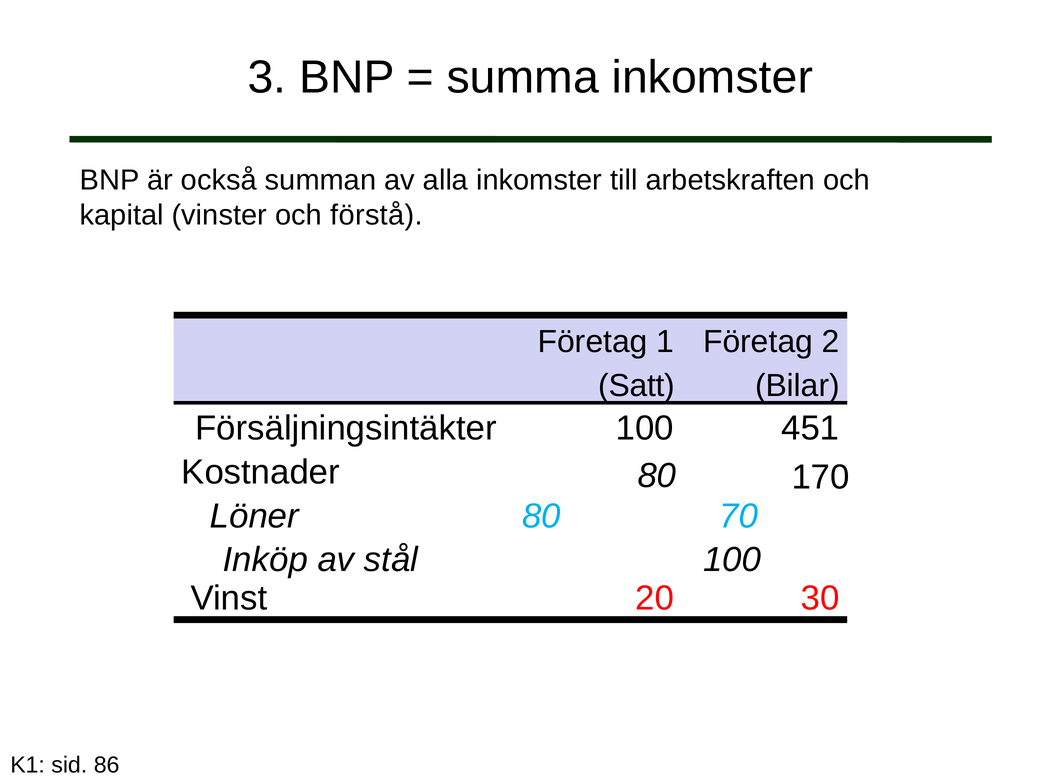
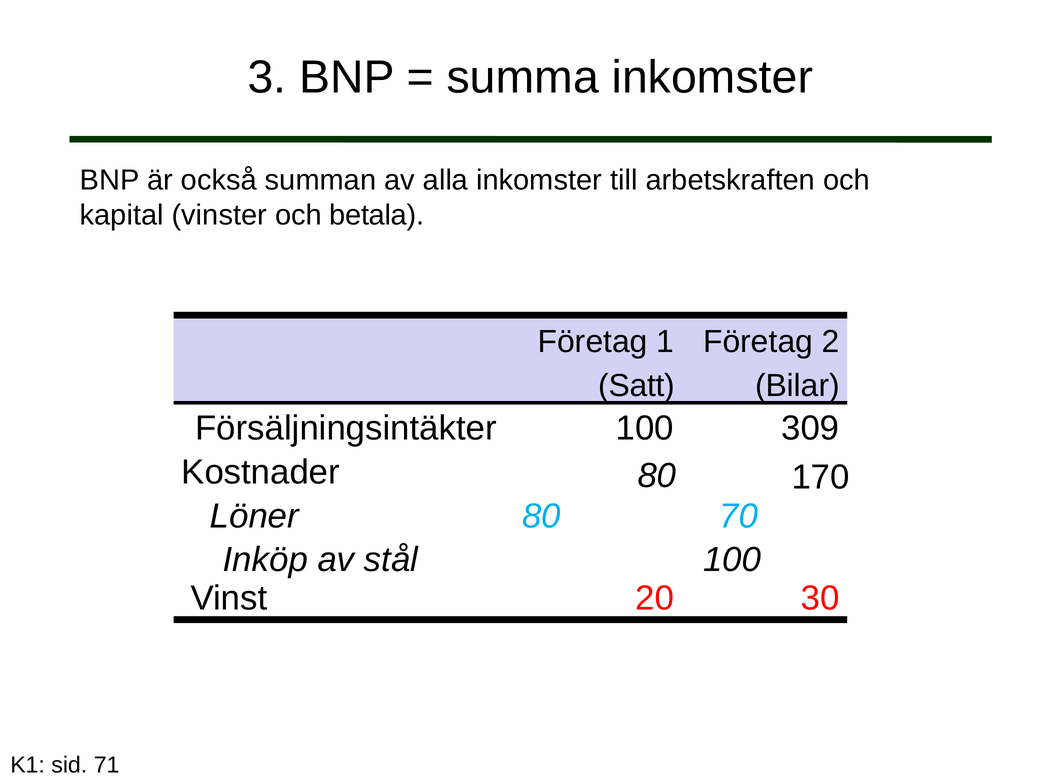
förstå: förstå -> betala (377, 215)
451: 451 -> 309 (810, 428)
86: 86 -> 71 (107, 765)
